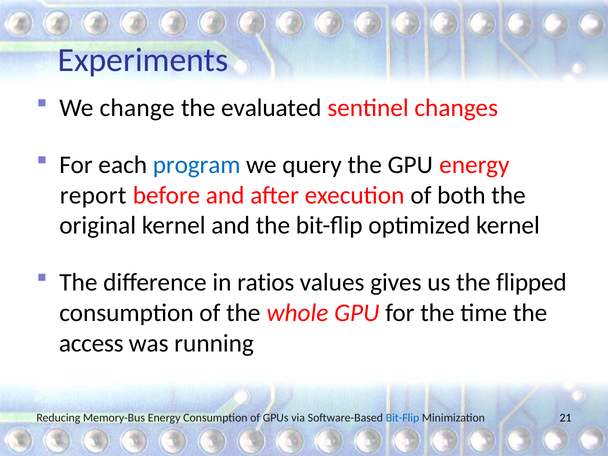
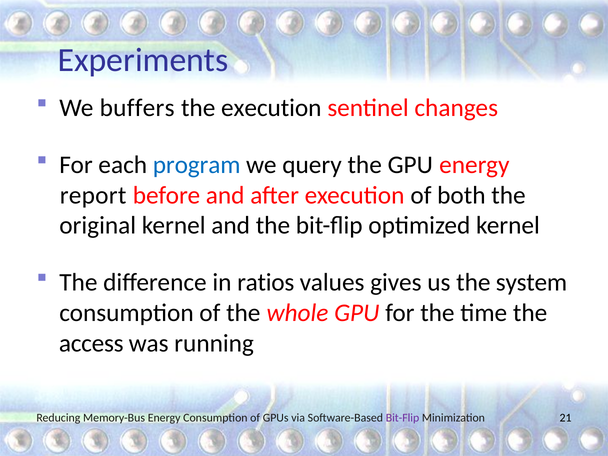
change: change -> buffers (137, 108)
the evaluated: evaluated -> execution (271, 108)
flipped: flipped -> system (531, 282)
Bit-Flip colour: blue -> purple (403, 418)
